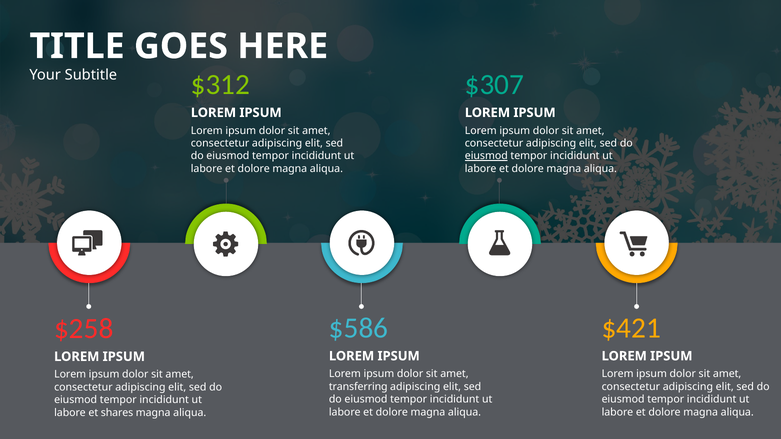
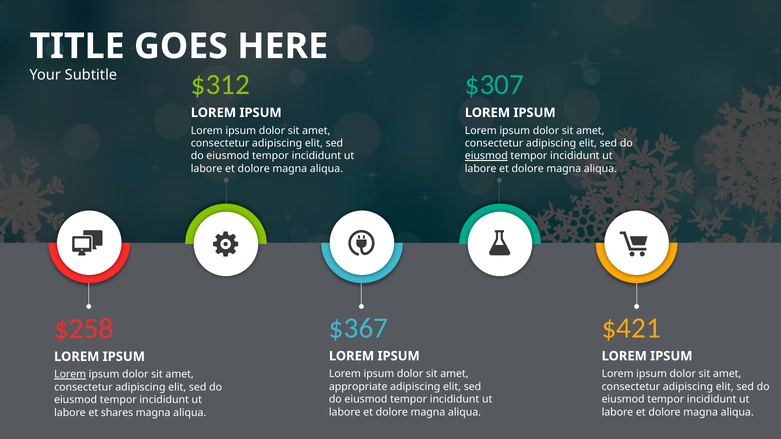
$586: $586 -> $367 (359, 328)
Lorem underline: none -> present (70, 375)
transferring: transferring -> appropriate (358, 387)
